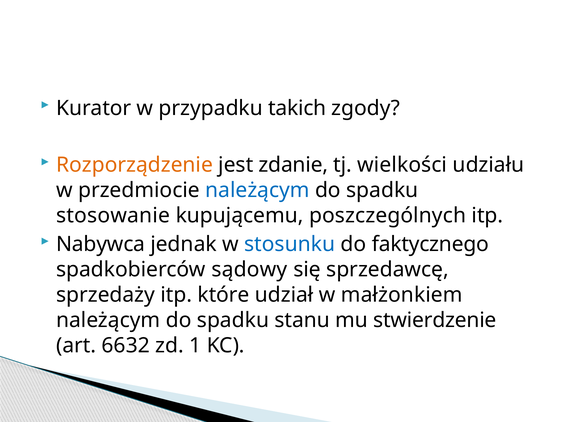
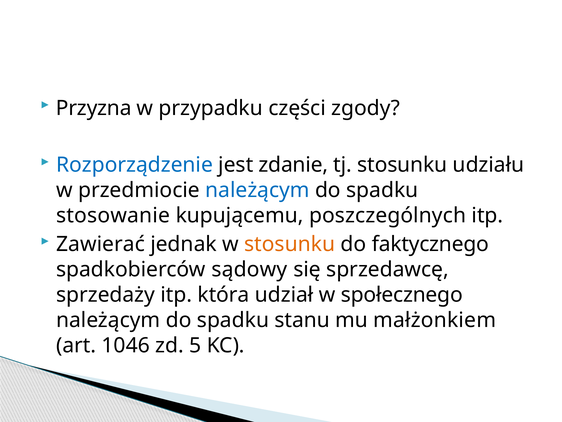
Kurator: Kurator -> Przyzna (94, 108)
takich: takich -> części (297, 108)
Rozporządzenie colour: orange -> blue (135, 165)
tj wielkości: wielkości -> stosunku (402, 165)
Nabywca: Nabywca -> Zawierać (100, 244)
stosunku colour: blue -> orange (290, 244)
które: które -> która (223, 294)
małżonkiem: małżonkiem -> społecznego (402, 294)
stwierdzenie: stwierdzenie -> małżonkiem (435, 320)
6632: 6632 -> 1046 (126, 345)
1: 1 -> 5 (195, 345)
